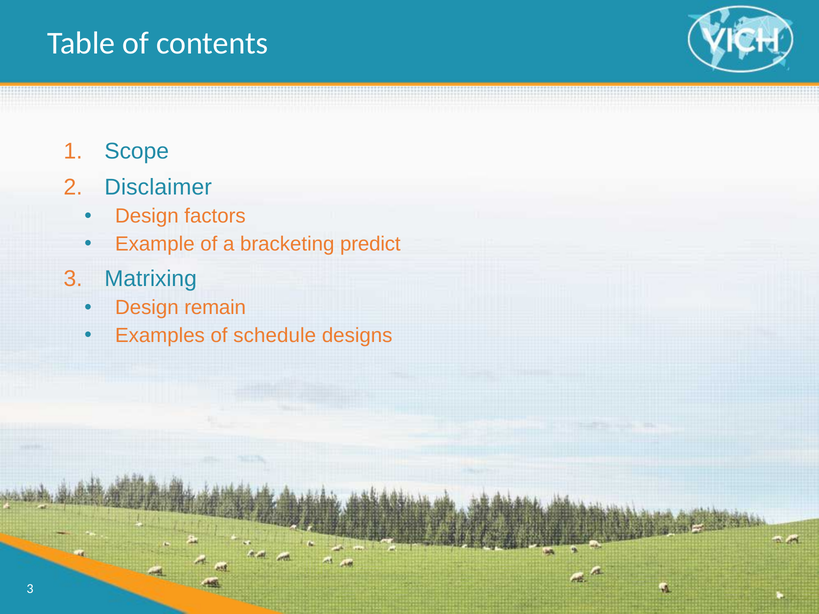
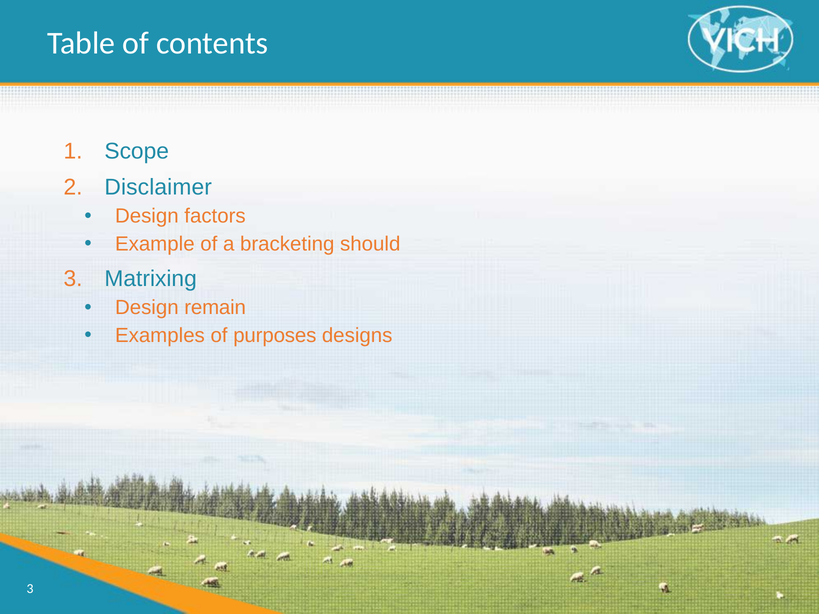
predict: predict -> should (370, 244)
schedule: schedule -> purposes (275, 335)
